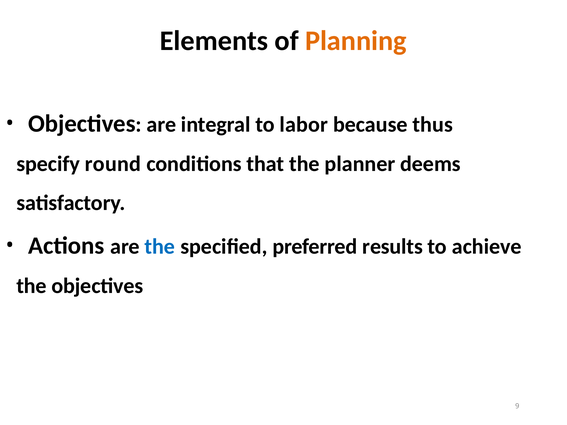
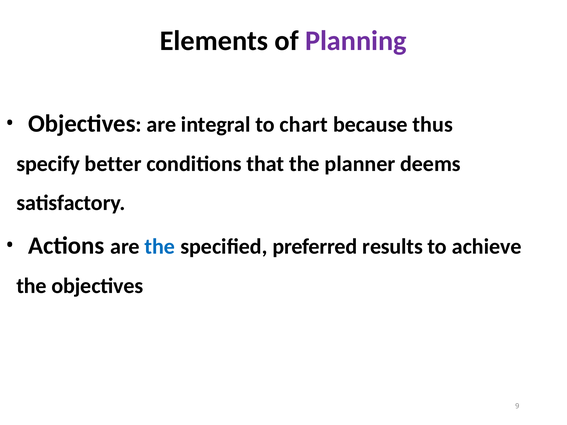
Planning colour: orange -> purple (356, 41)
labor: labor -> chart (304, 125)
round: round -> better (113, 164)
